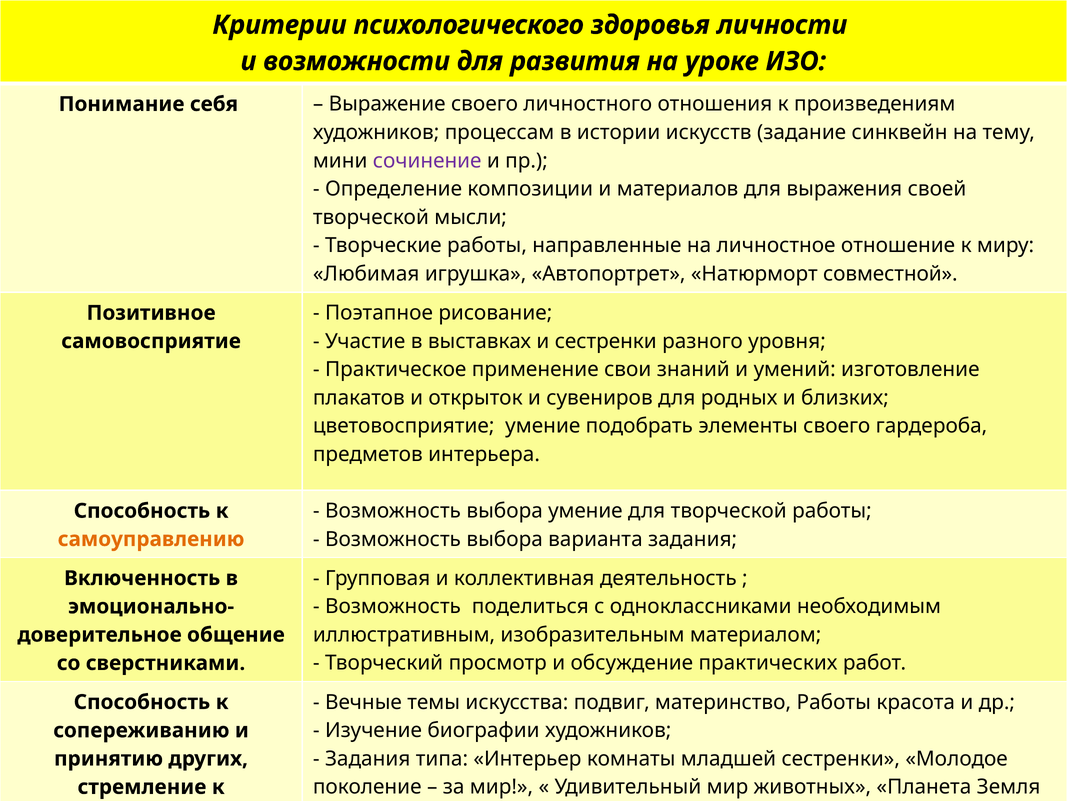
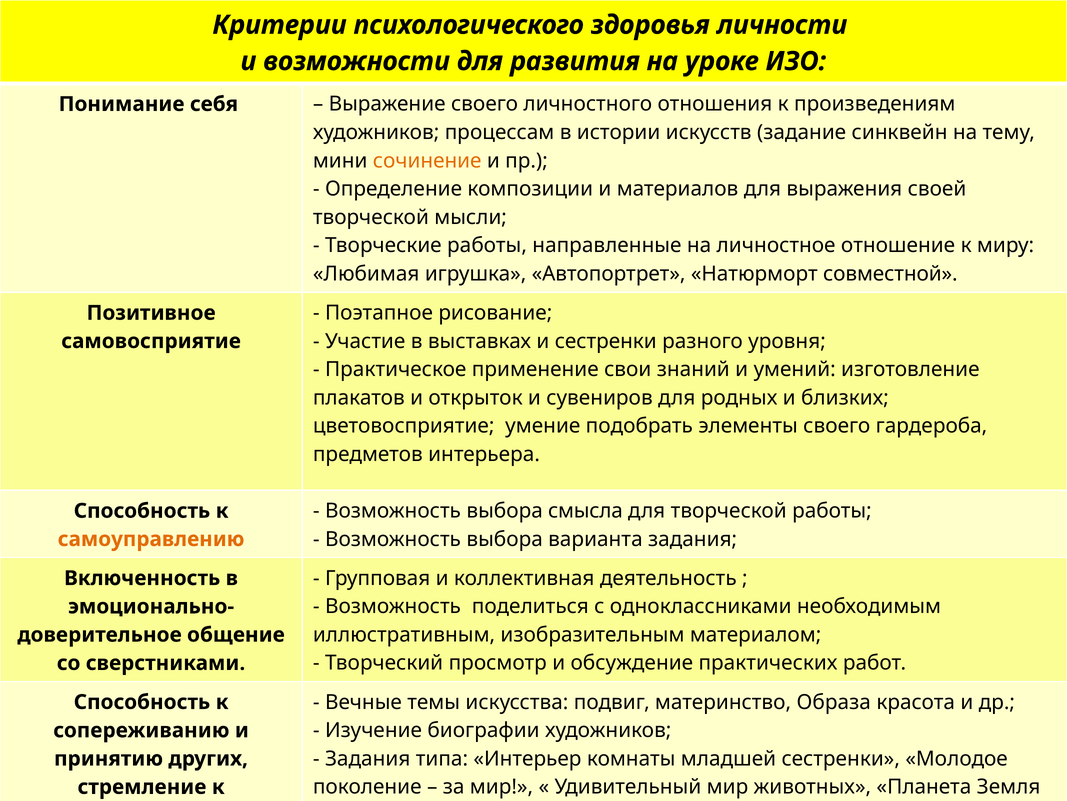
сочинение colour: purple -> orange (427, 161)
выбора умение: умение -> смысла (585, 510)
материнство Работы: Работы -> Образа (834, 701)
